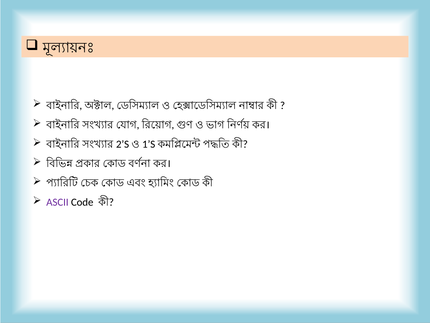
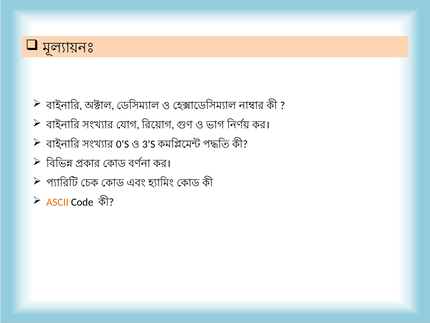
2’S: 2’S -> 0’S (123, 144)
1’S: 1’S -> 3’S (149, 144)
ASCII colour: purple -> orange (57, 202)
